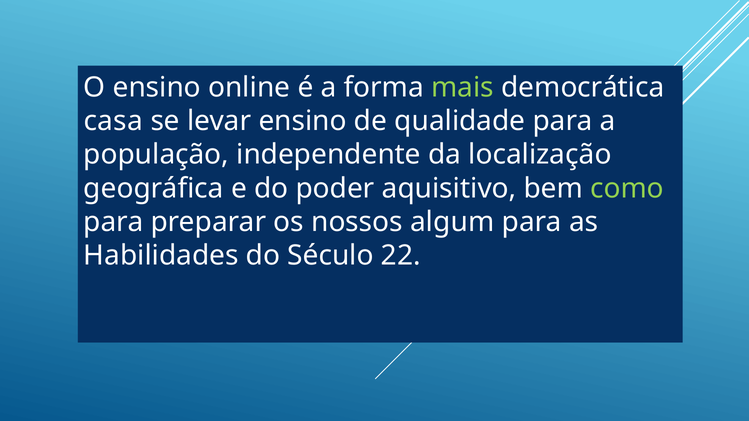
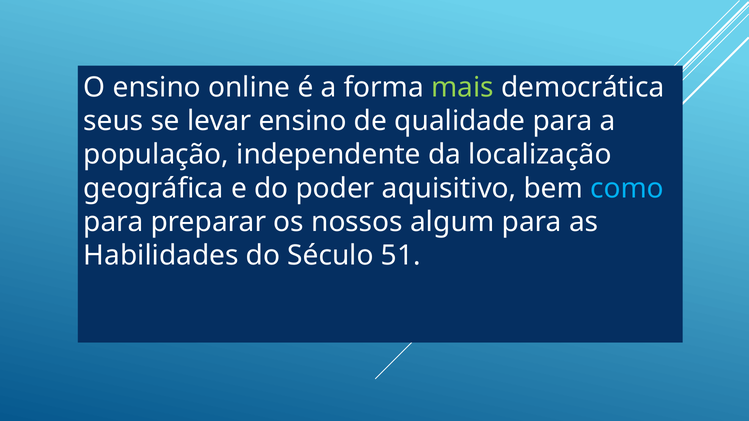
casa: casa -> seus (113, 121)
como colour: light green -> light blue (627, 188)
22: 22 -> 51 (401, 256)
